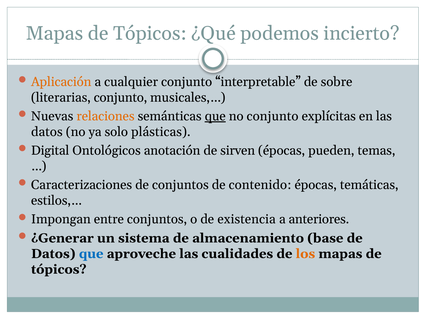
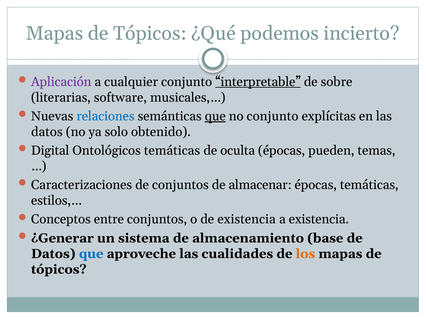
Aplicación colour: orange -> purple (61, 82)
interpretable underline: none -> present (258, 82)
literarias conjunto: conjunto -> software (120, 98)
relaciones colour: orange -> blue (106, 116)
plásticas: plásticas -> obtenido (161, 132)
Ontológicos anotación: anotación -> temáticas (172, 151)
sirven: sirven -> oculta (238, 151)
contenido: contenido -> almacenar (260, 185)
Impongan: Impongan -> Conceptos (61, 220)
a anteriores: anteriores -> existencia (319, 220)
